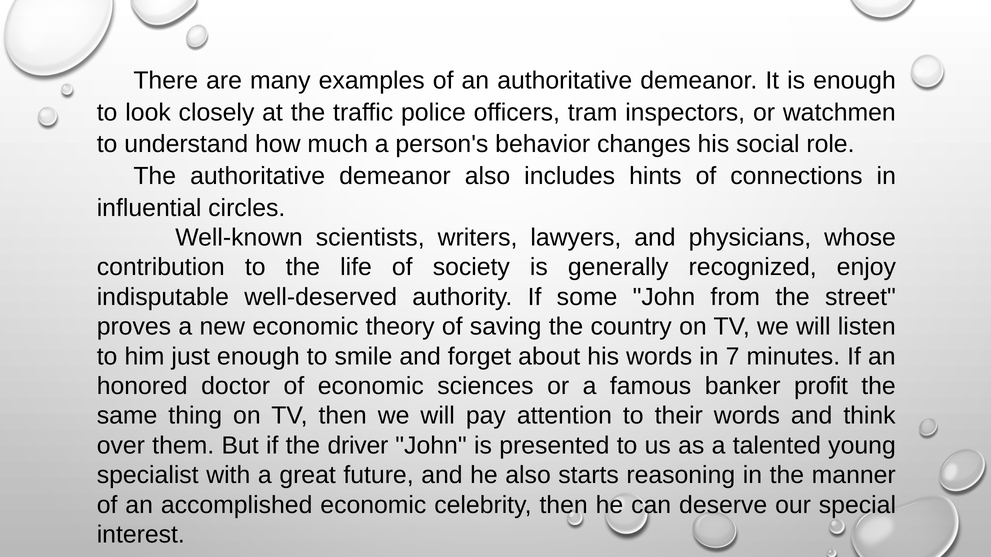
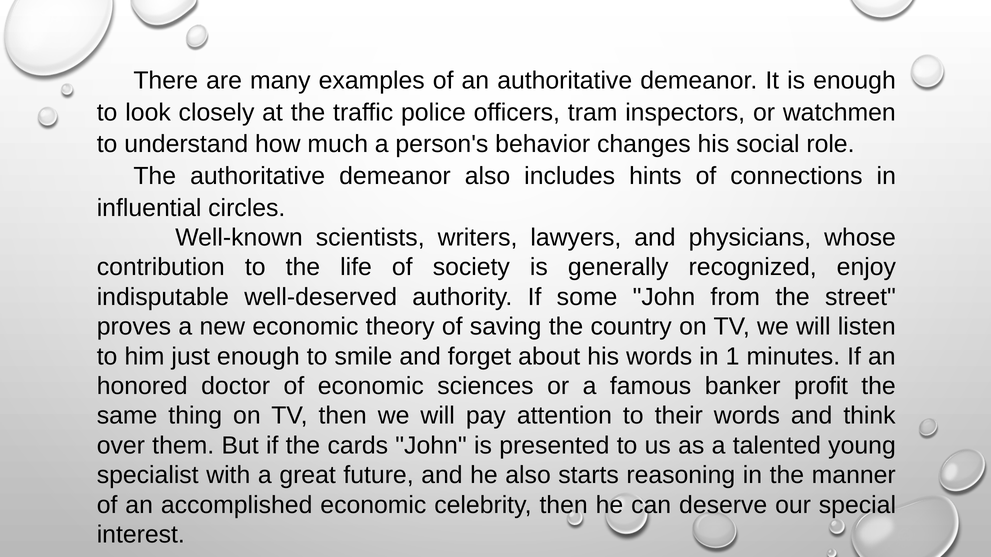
7: 7 -> 1 (733, 357)
driver: driver -> cards (358, 446)
